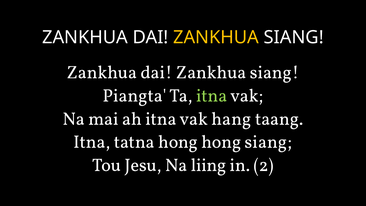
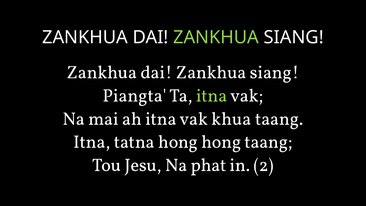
ZANKHUA colour: yellow -> light green (216, 37)
hang: hang -> khua (231, 119)
hong siang: siang -> taang (268, 142)
liing: liing -> phat (209, 165)
